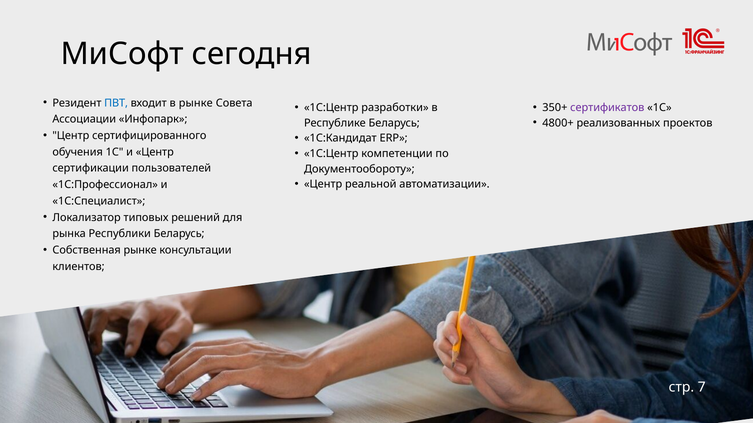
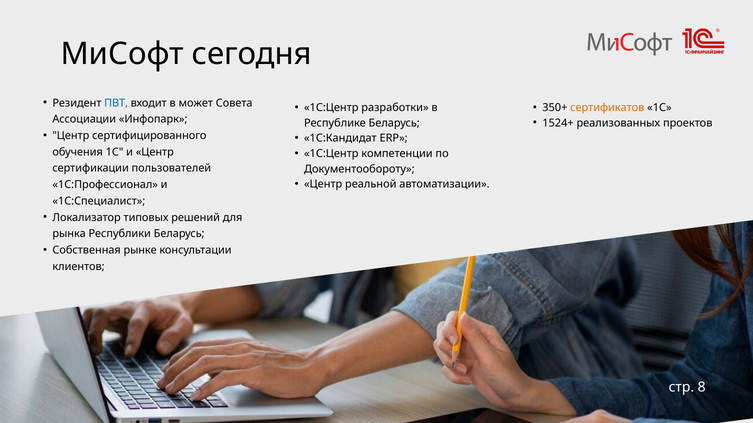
в рынке: рынке -> может (196, 103)
сертификатов colour: purple -> orange (607, 108)
4800+: 4800+ -> 1524+ (558, 123)
7: 7 -> 8 (702, 388)
